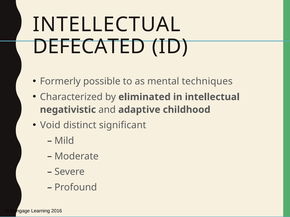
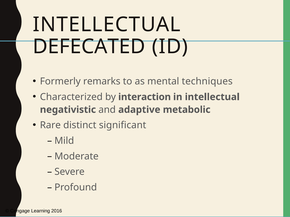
possible: possible -> remarks (102, 82)
eliminated: eliminated -> interaction (145, 97)
childhood: childhood -> metabolic (187, 110)
Void: Void -> Rare (50, 125)
